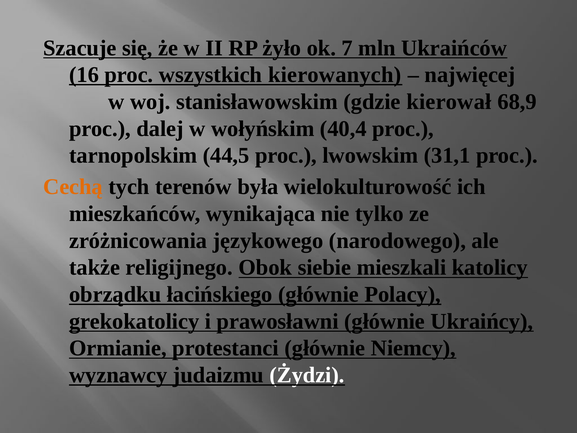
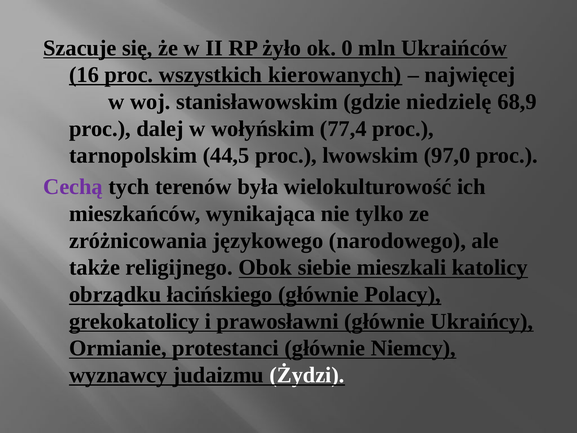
7: 7 -> 0 (347, 48)
kierował: kierował -> niedzielę (449, 102)
40,4: 40,4 -> 77,4 (343, 129)
31,1: 31,1 -> 97,0 (447, 155)
Cechą colour: orange -> purple (73, 187)
